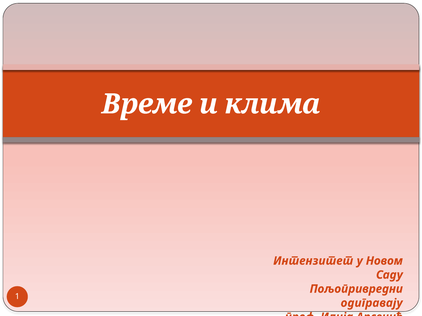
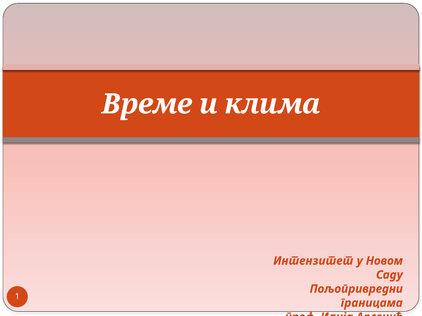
одигравају: одигравају -> границама (372, 303)
